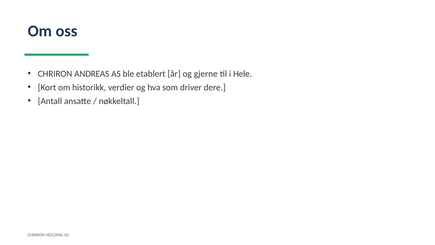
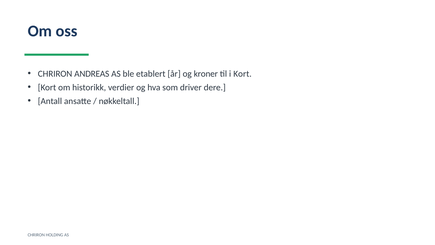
gjerne: gjerne -> kroner (206, 74)
i Hele: Hele -> Kort (243, 74)
